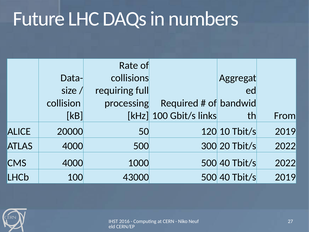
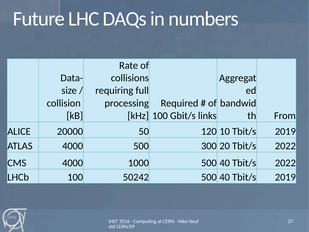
43000: 43000 -> 50242 (136, 177)
